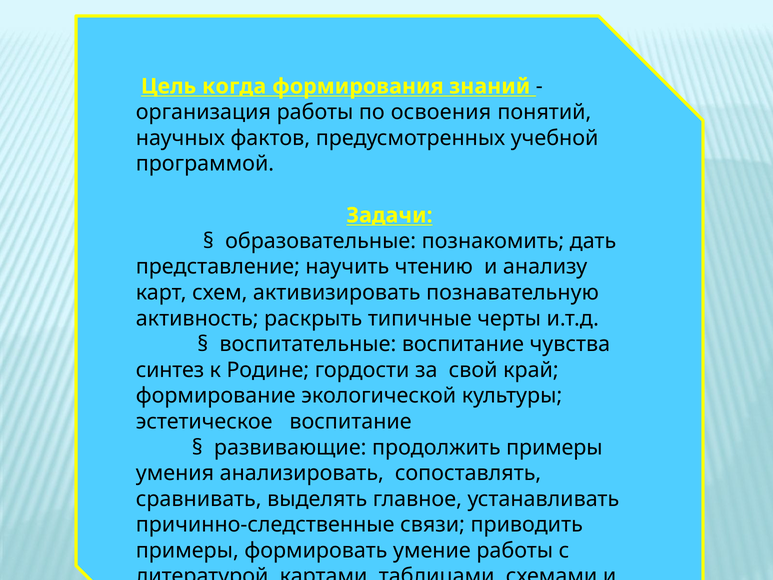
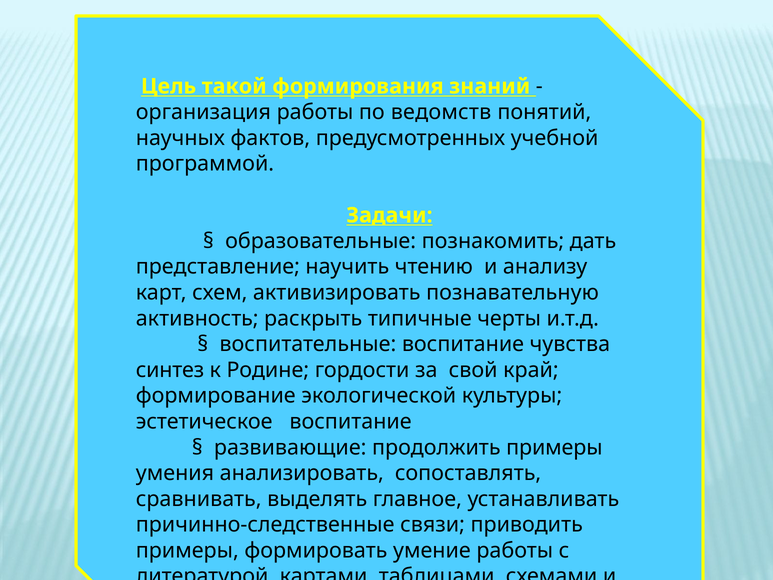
когда: когда -> такой (234, 86)
освоения: освоения -> ведомств (441, 112)
